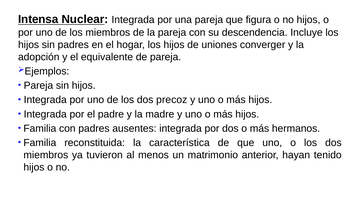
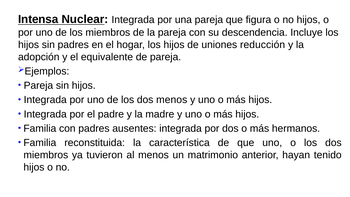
converger: converger -> reducción (263, 45)
dos precoz: precoz -> menos (172, 100)
